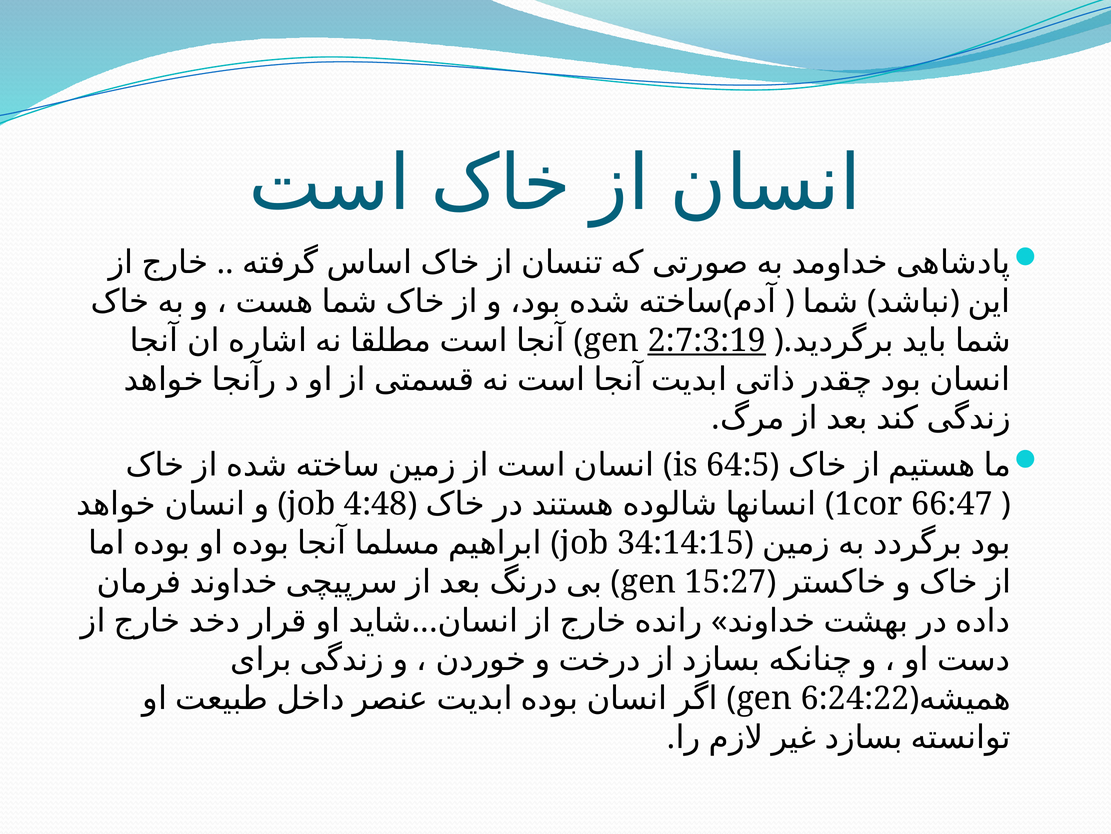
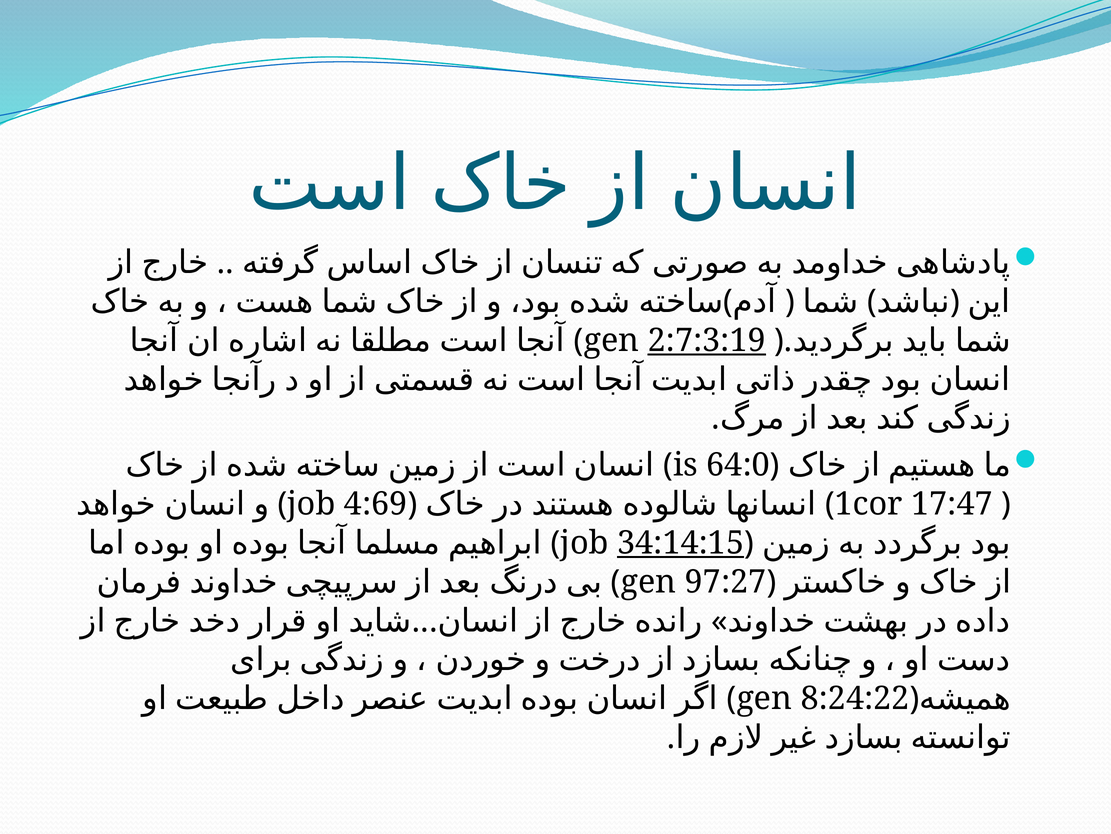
64:5: 64:5 -> 64:0 (738, 465)
4:48: 4:48 -> 4:69 (376, 504)
66:47: 66:47 -> 17:47 (952, 504)
34:14:15 underline: none -> present (681, 543)
15:27: 15:27 -> 97:27 (726, 581)
6:24:22: 6:24:22 -> 8:24:22 (855, 698)
